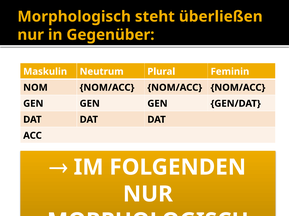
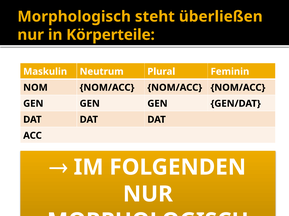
Gegenüber: Gegenüber -> Körperteile (111, 35)
